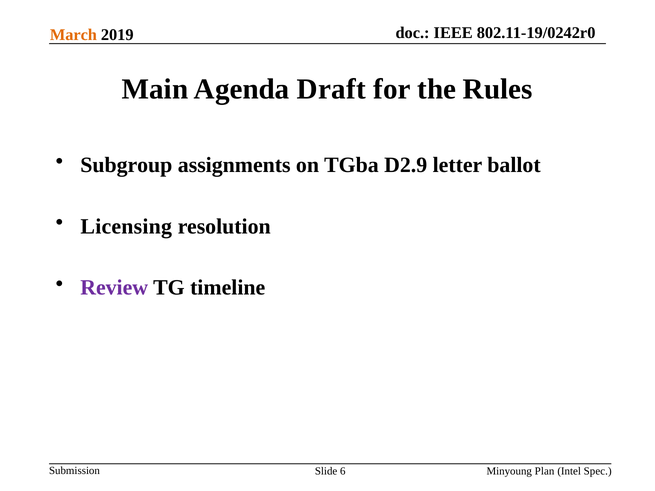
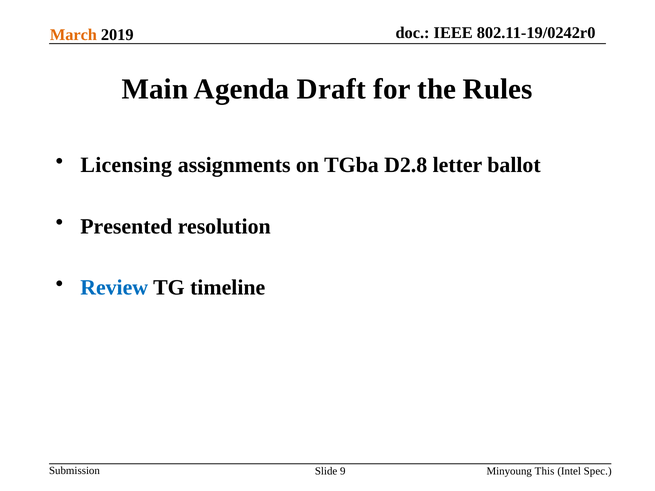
Subgroup: Subgroup -> Licensing (126, 165)
D2.9: D2.9 -> D2.8 (406, 165)
Licensing: Licensing -> Presented (126, 226)
Review colour: purple -> blue (114, 288)
6: 6 -> 9 (343, 471)
Plan: Plan -> This (545, 471)
